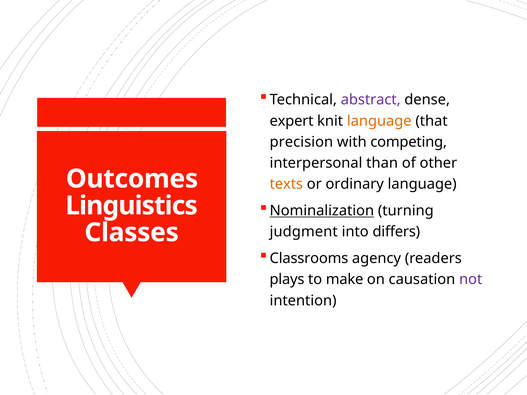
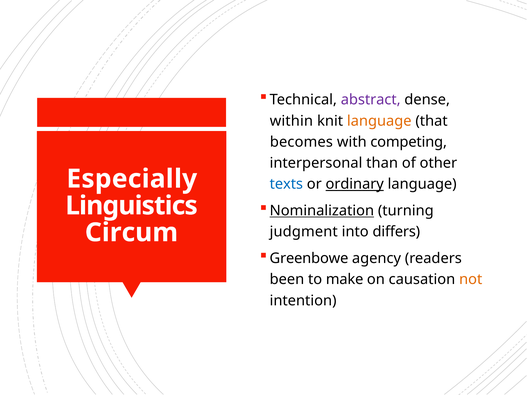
expert: expert -> within (291, 121)
precision: precision -> becomes (301, 142)
Outcomes: Outcomes -> Especially (132, 179)
texts colour: orange -> blue (286, 184)
ordinary underline: none -> present (355, 184)
Classes: Classes -> Circum (131, 233)
Classrooms: Classrooms -> Greenbowe (309, 259)
plays: plays -> been (287, 280)
not colour: purple -> orange (471, 280)
